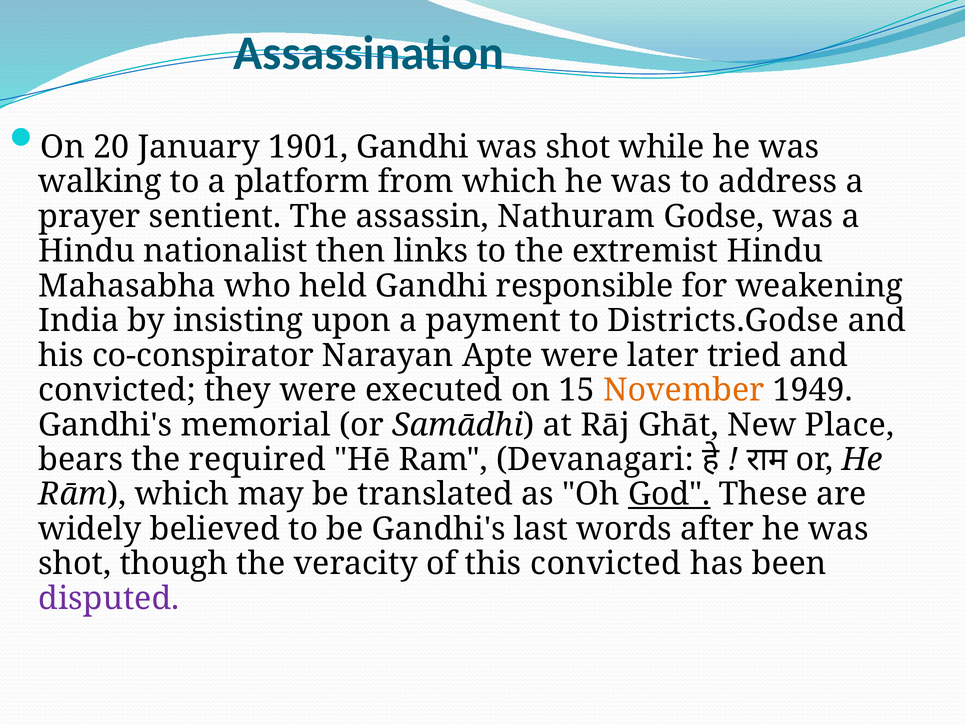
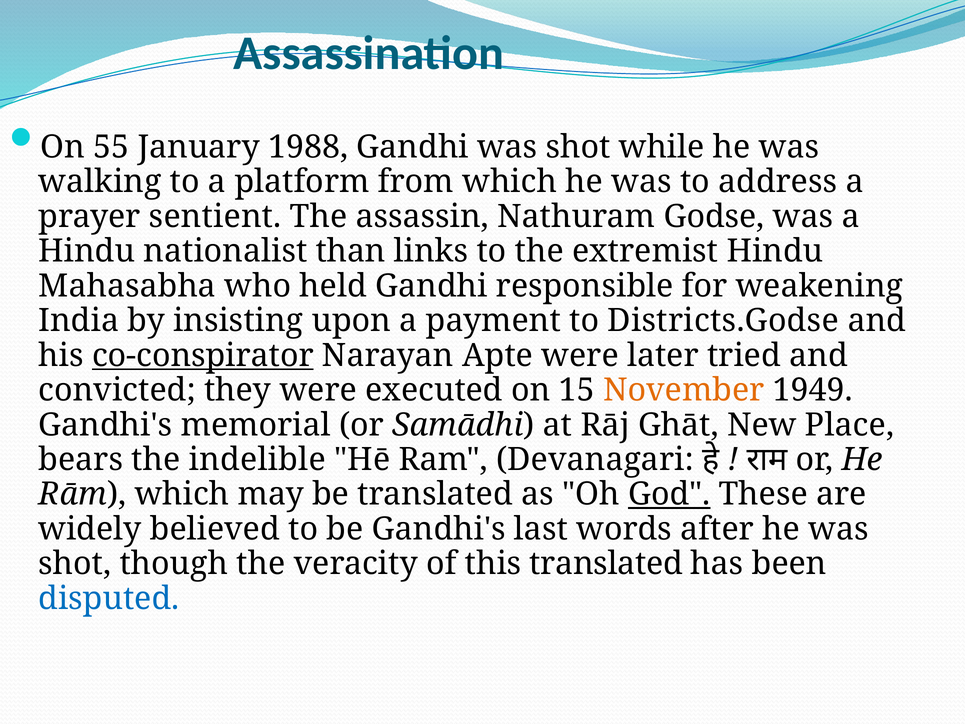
20: 20 -> 55 (111, 147)
1901: 1901 -> 1988 (308, 147)
then: then -> than (351, 251)
co-conspirator underline: none -> present (203, 355)
required: required -> indelible (257, 459)
this convicted: convicted -> translated (606, 564)
disputed colour: purple -> blue (109, 598)
